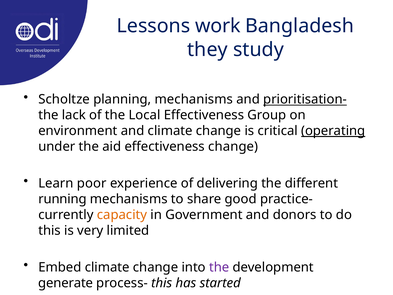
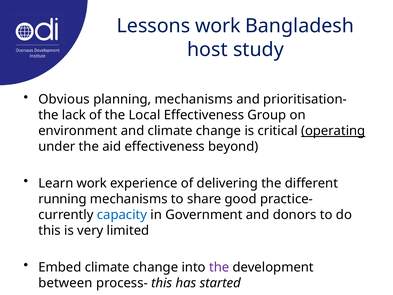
they: they -> host (207, 50)
Scholtze: Scholtze -> Obvious (64, 99)
prioritisation- underline: present -> none (305, 99)
effectiveness change: change -> beyond (233, 146)
Learn poor: poor -> work (92, 183)
capacity colour: orange -> blue (122, 215)
generate: generate -> between (65, 283)
